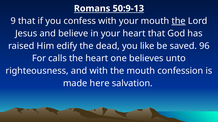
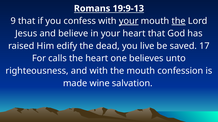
50:9-13: 50:9-13 -> 19:9-13 (128, 9)
your underline: none -> present (129, 21)
like: like -> live (147, 46)
96: 96 -> 17 (204, 46)
here: here -> wine (100, 84)
